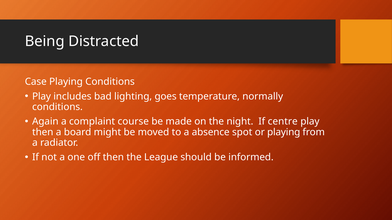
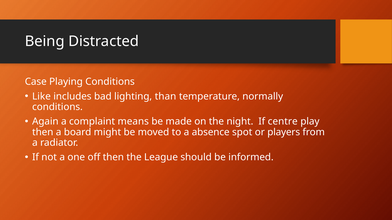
Play: Play -> Like (41, 97)
goes: goes -> than (166, 97)
course: course -> means (133, 122)
or playing: playing -> players (284, 132)
